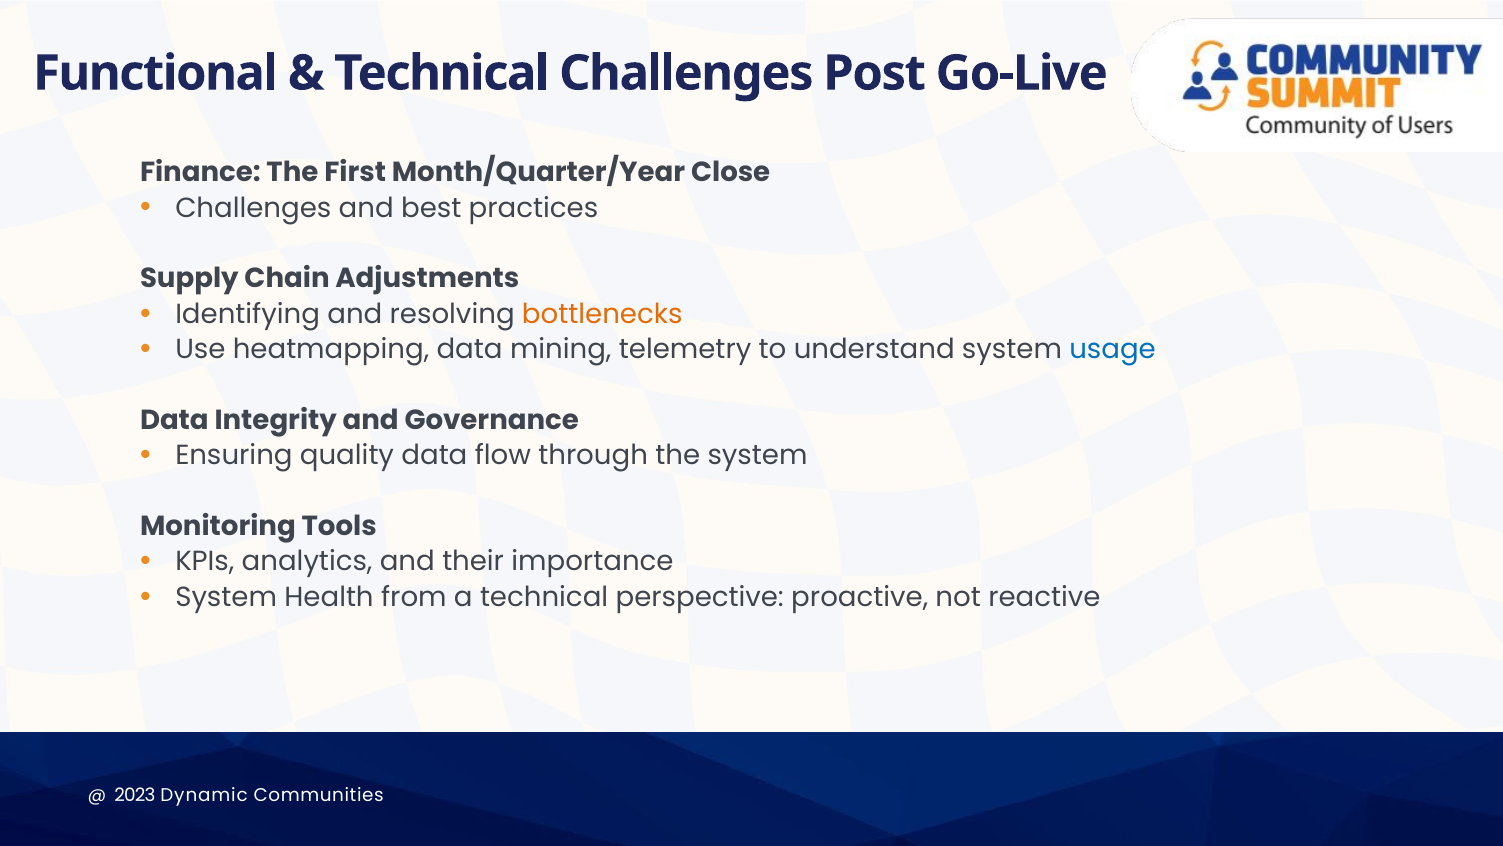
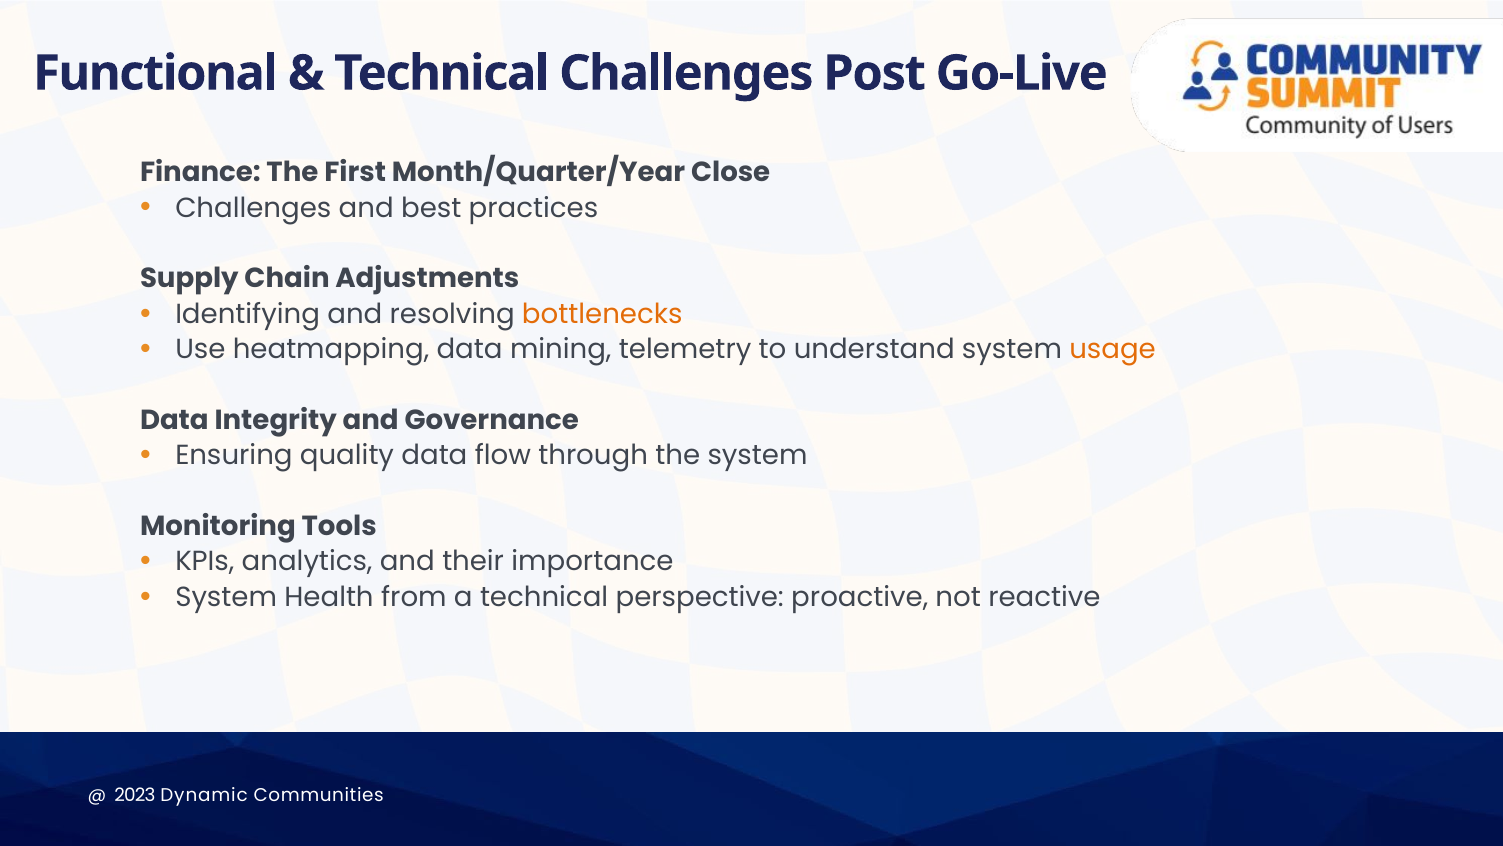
usage colour: blue -> orange (1113, 349)
